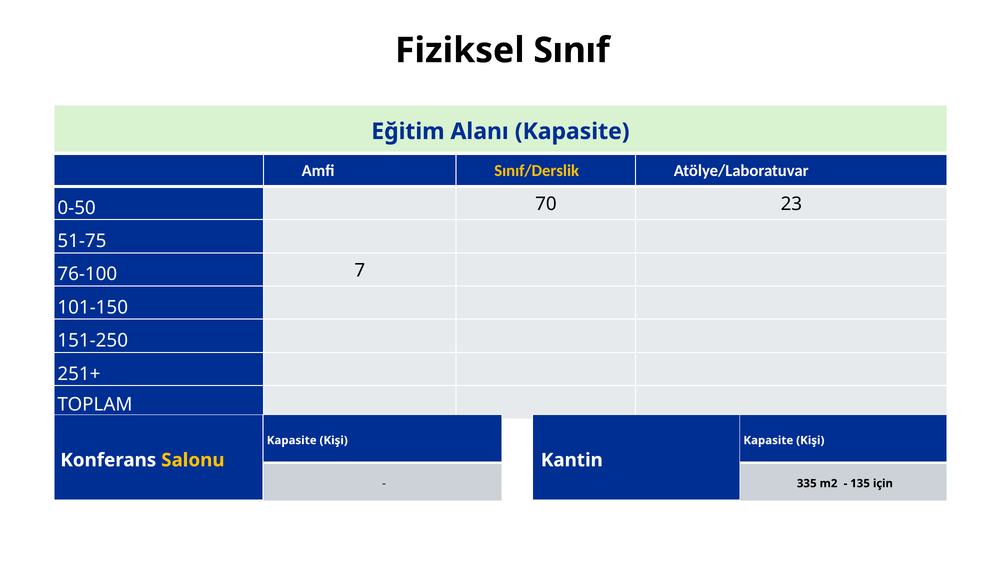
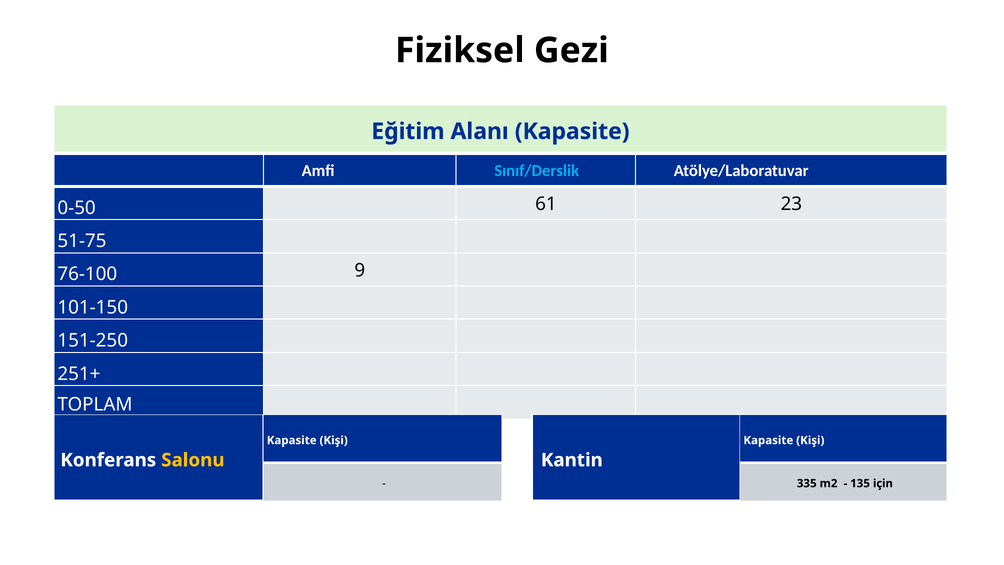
Sınıf: Sınıf -> Gezi (571, 50)
Sınıf/Derslik colour: yellow -> light blue (537, 171)
70: 70 -> 61 (546, 204)
7: 7 -> 9 (360, 270)
